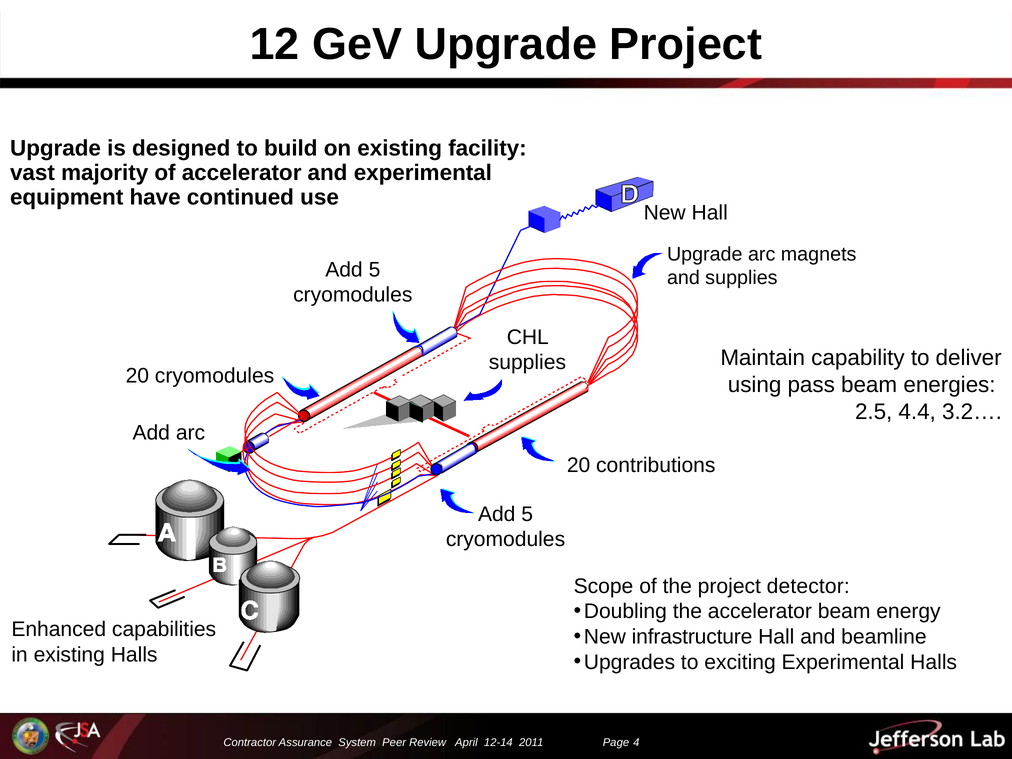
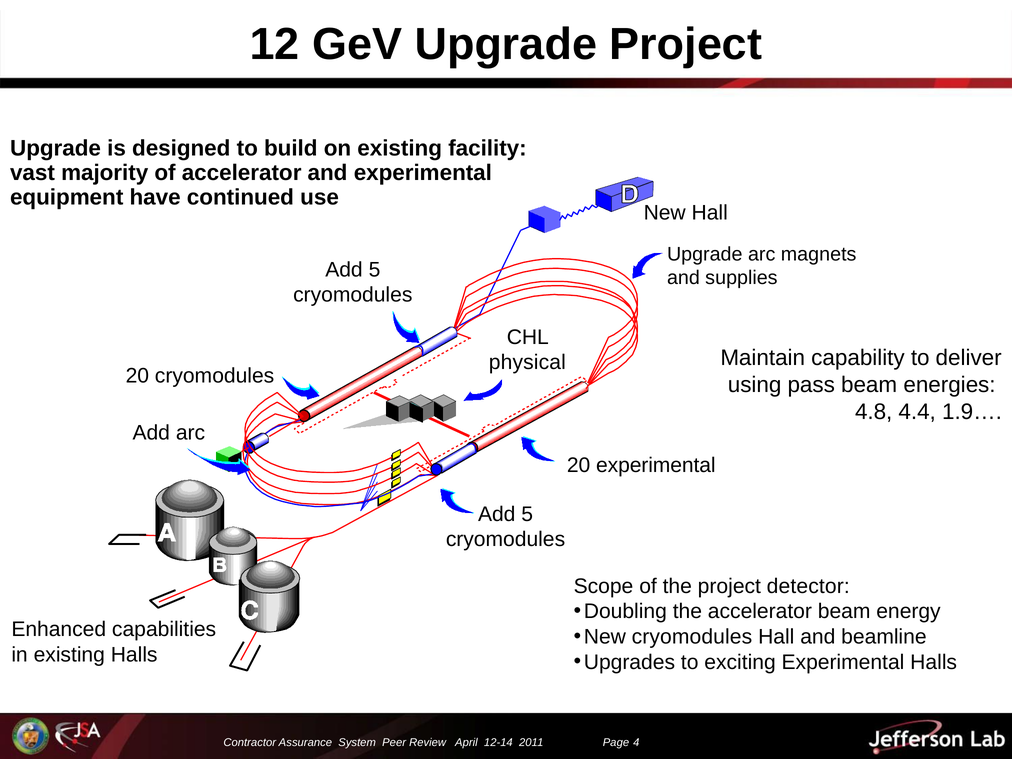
supplies: supplies -> physical (527, 363)
2.5: 2.5 -> 4.8 (874, 412)
3.2…: 3.2… -> 1.9… (972, 412)
20 contributions: contributions -> experimental (656, 465)
New infrastructure: infrastructure -> cryomodules (692, 637)
